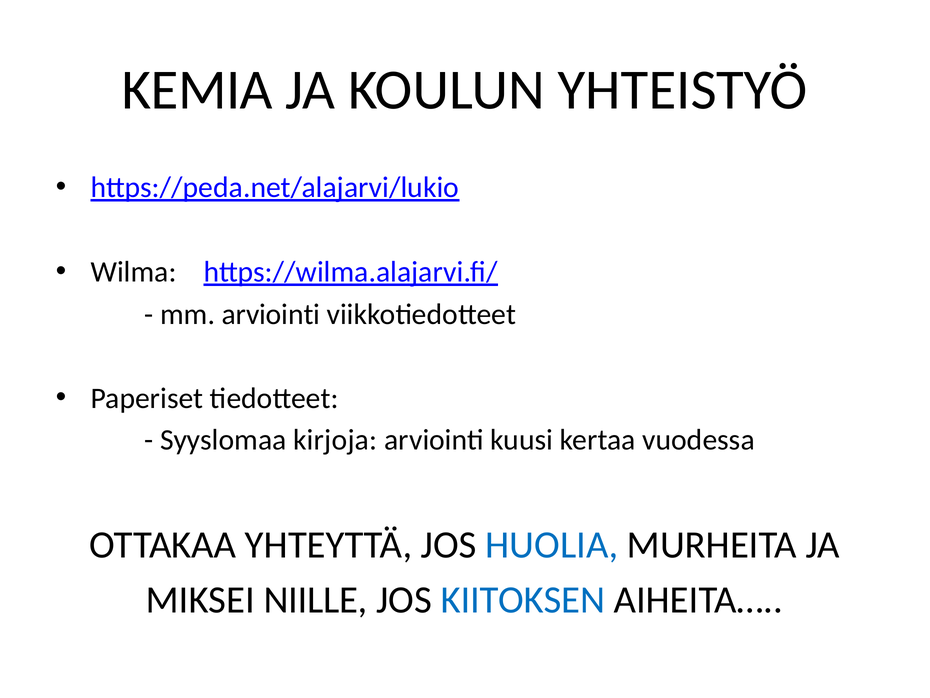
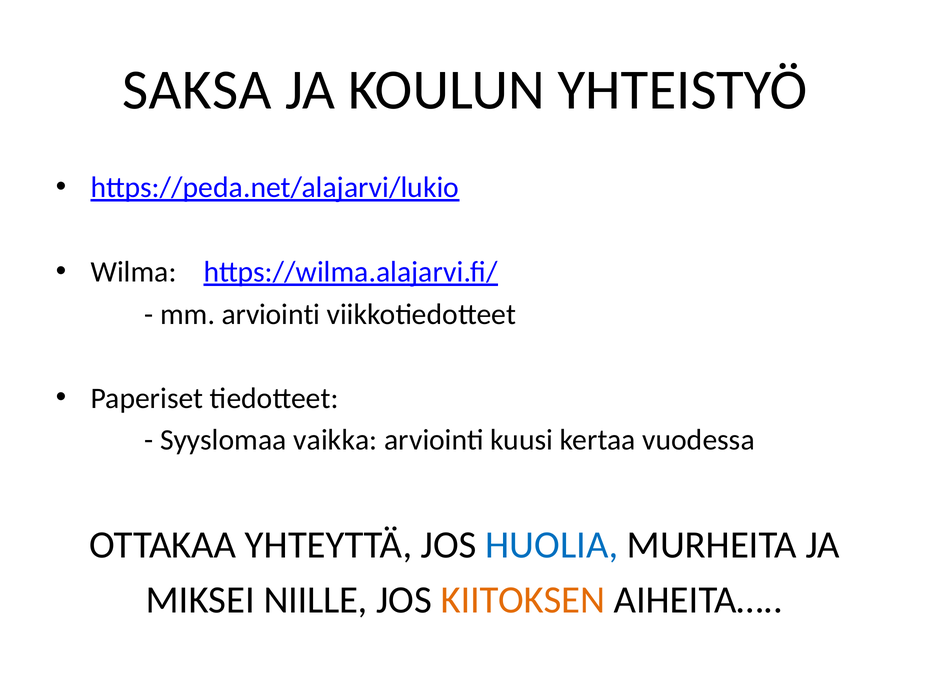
KEMIA: KEMIA -> SAKSA (197, 90)
kirjoja: kirjoja -> vaikka (335, 440)
KIITOKSEN colour: blue -> orange (523, 599)
